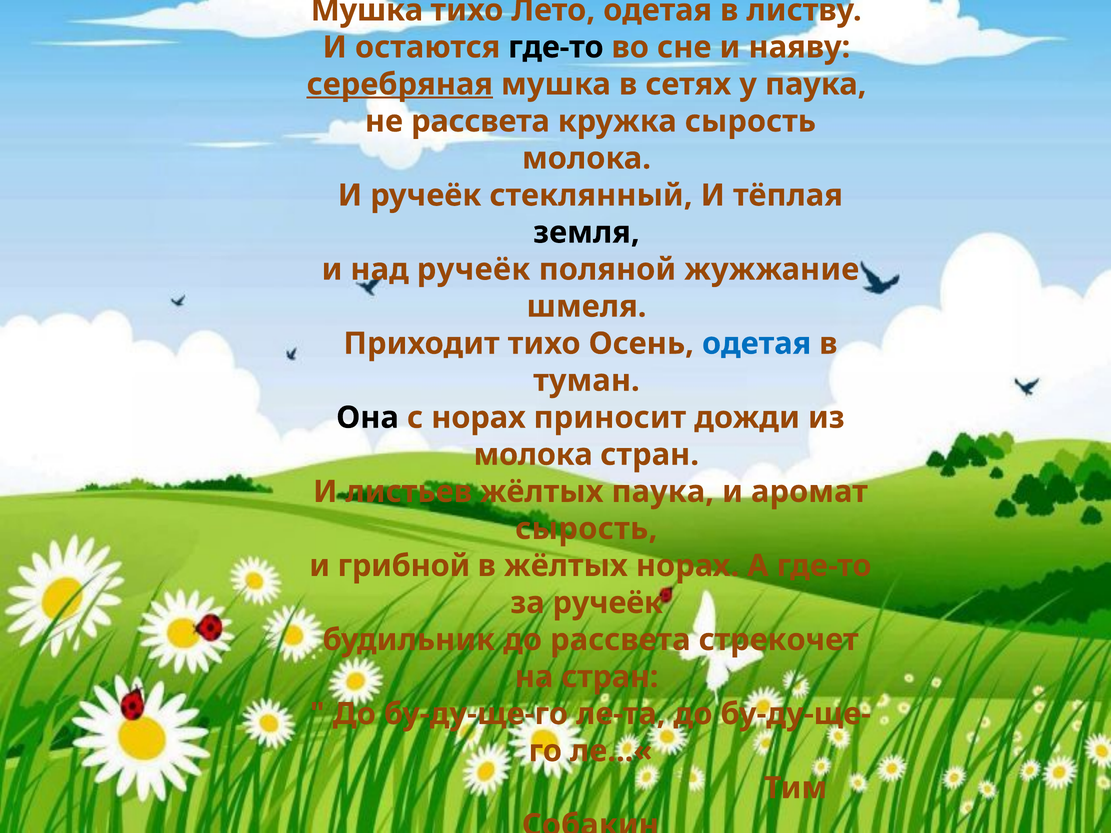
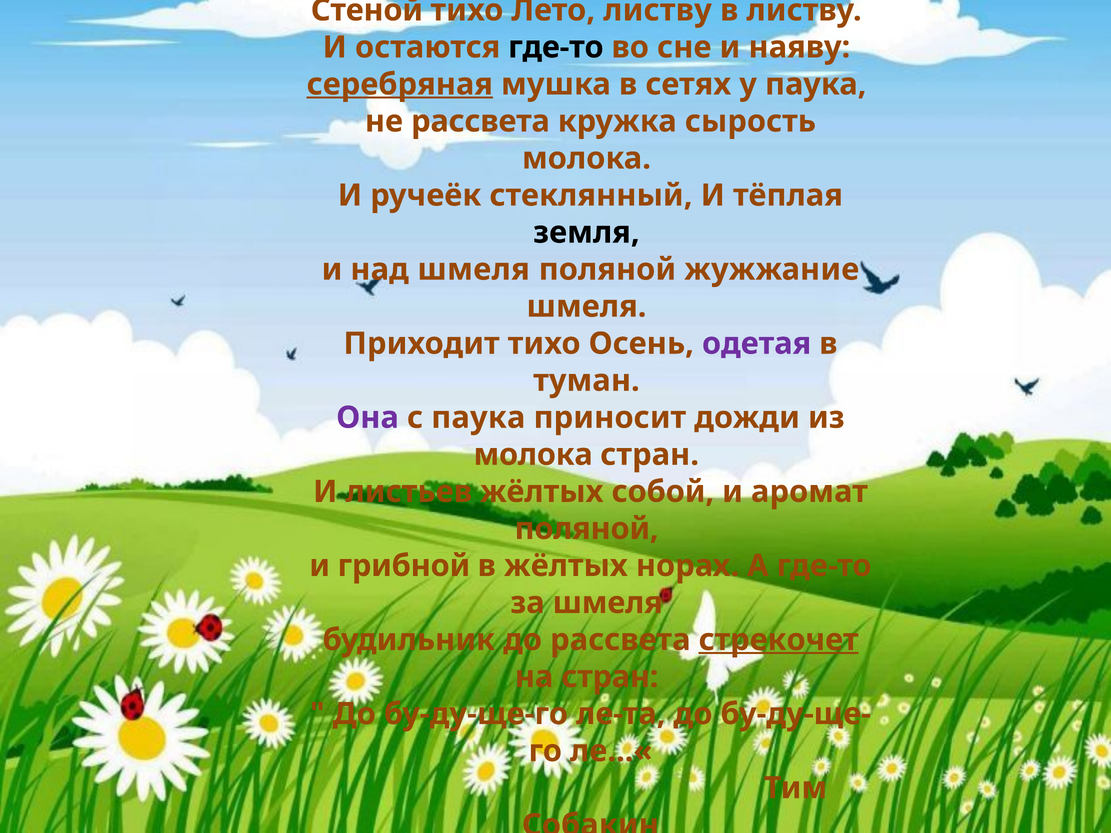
Мушка: Мушка -> Стеной (367, 10)
Лето одетая: одетая -> листву (657, 10)
над ручеёк: ручеёк -> шмеля (474, 270)
одетая colour: blue -> purple (757, 344)
Она colour: black -> purple (368, 418)
с норах: норах -> паука (478, 418)
жёлтых паука: паука -> собой (663, 492)
сырость: сырость -> поляной (587, 529)
за ручеёк: ручеёк -> шмеля (608, 603)
стрекочет underline: none -> present (779, 640)
